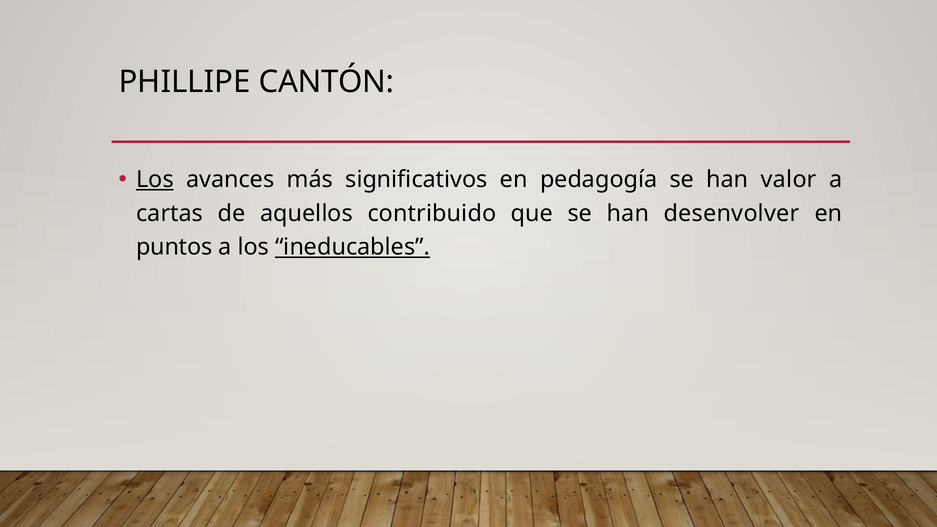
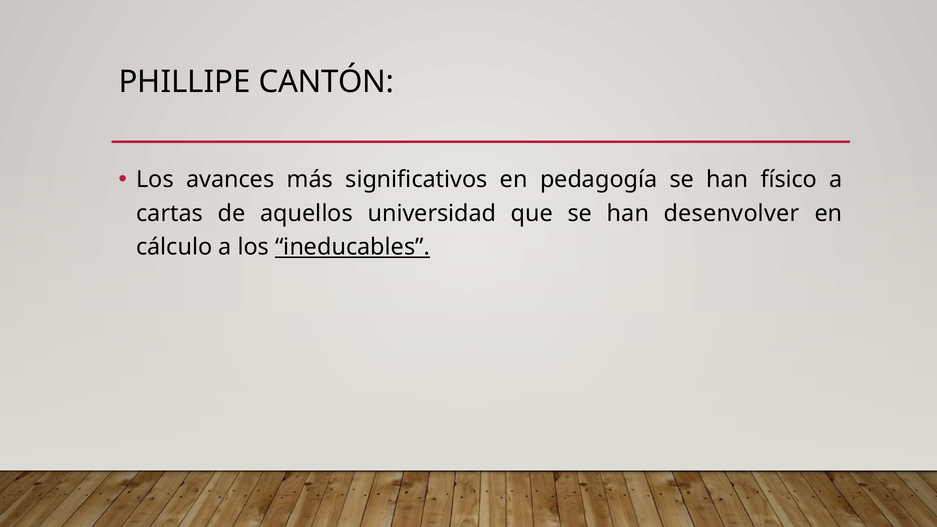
Los underline: present -> none (155, 180)
valor: valor -> físico (789, 180)
contribuido: contribuido -> universidad (432, 213)
puntos: puntos -> cálculo (174, 247)
